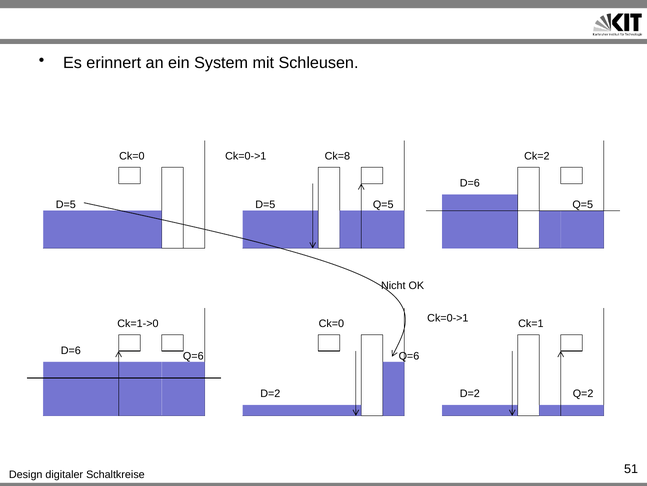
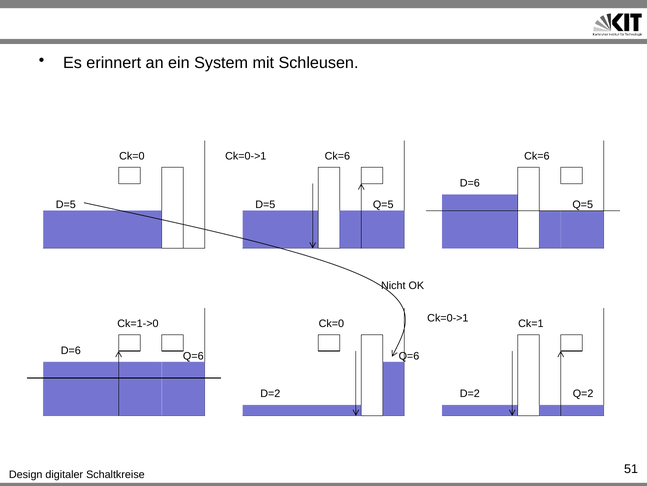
Ck=8: Ck=8 -> Ck=6 (337, 156)
Ck=2: Ck=2 -> Ck=6 (537, 156)
